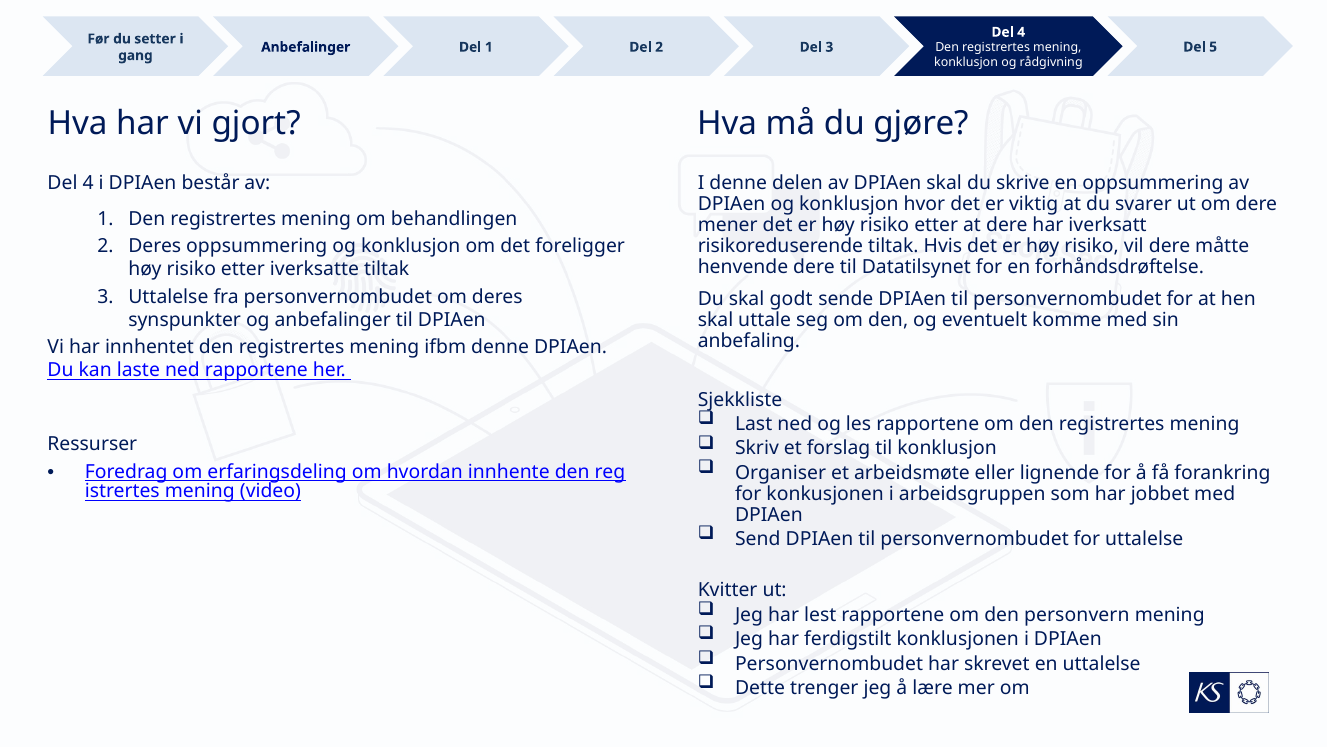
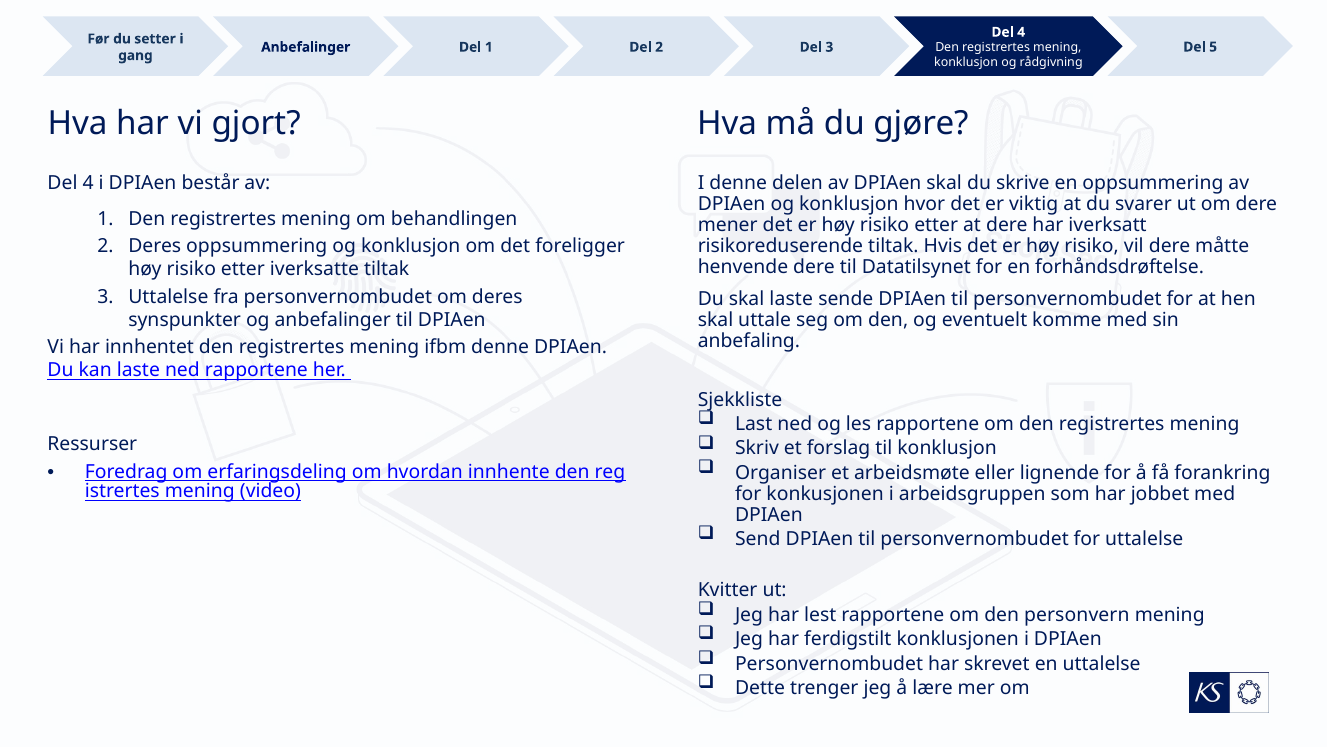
skal godt: godt -> laste (791, 299)
